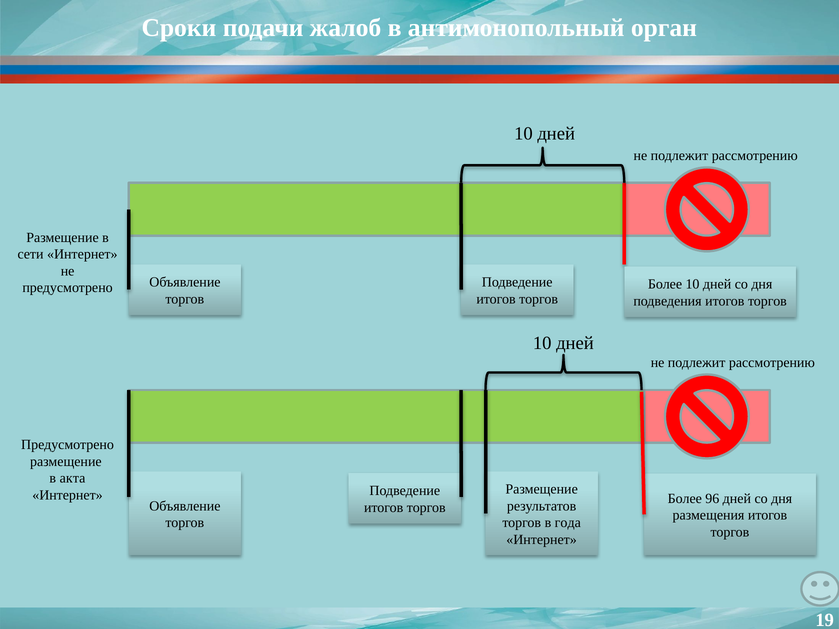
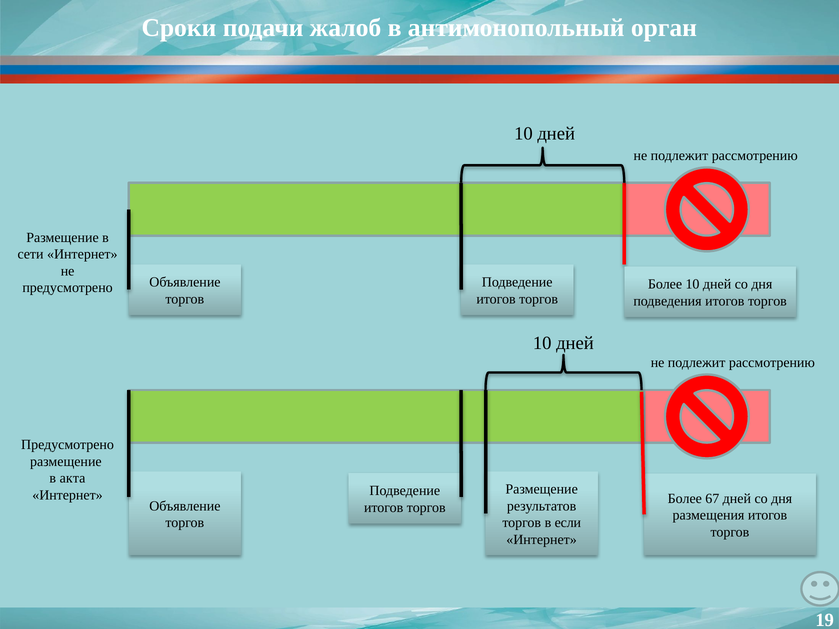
96: 96 -> 67 (712, 499)
года: года -> если (568, 523)
